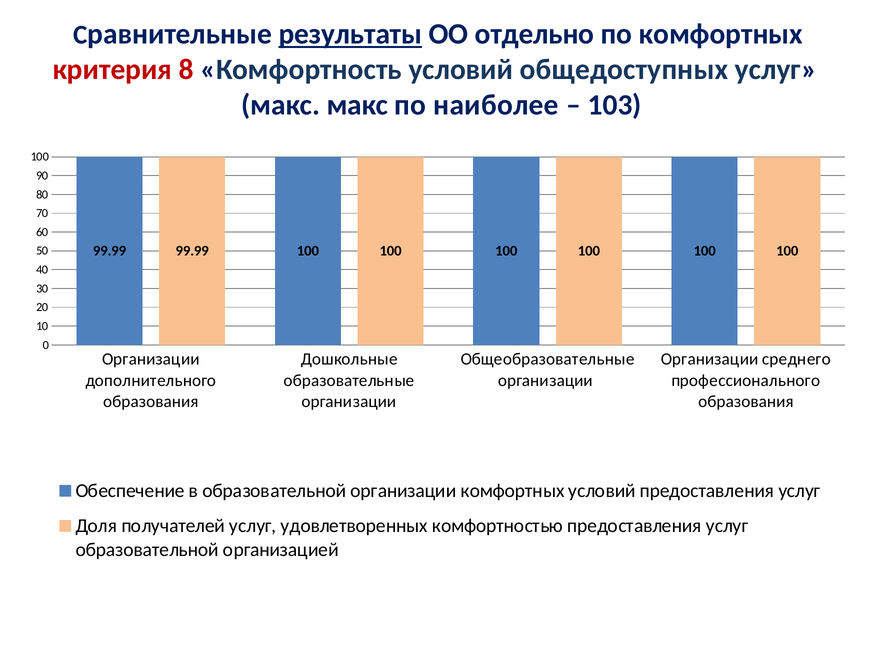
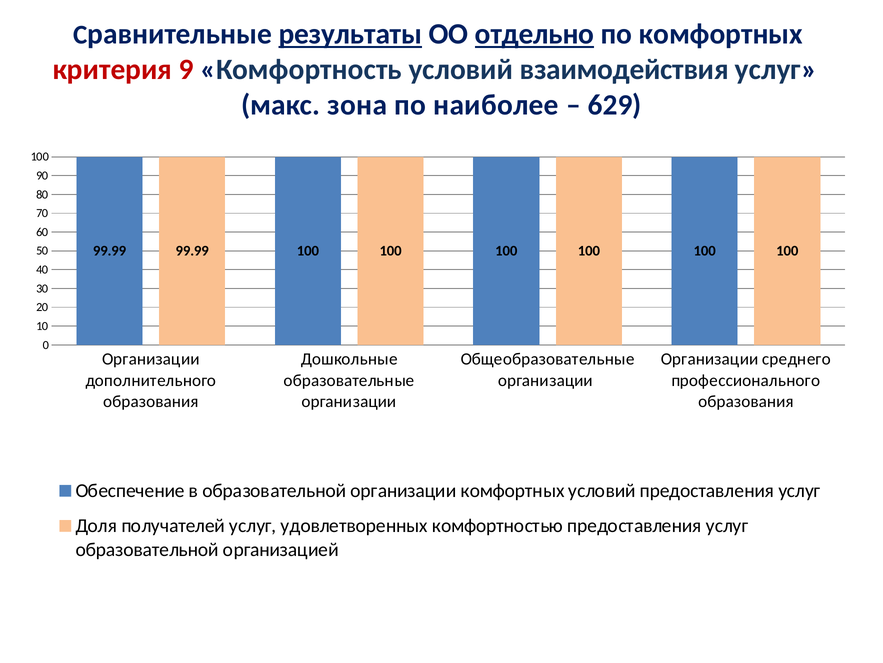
отдельно underline: none -> present (535, 34)
8: 8 -> 9 (186, 70)
общедоступных: общедоступных -> взаимодействия (624, 70)
макс макс: макс -> зона (357, 105)
103: 103 -> 629 (615, 105)
